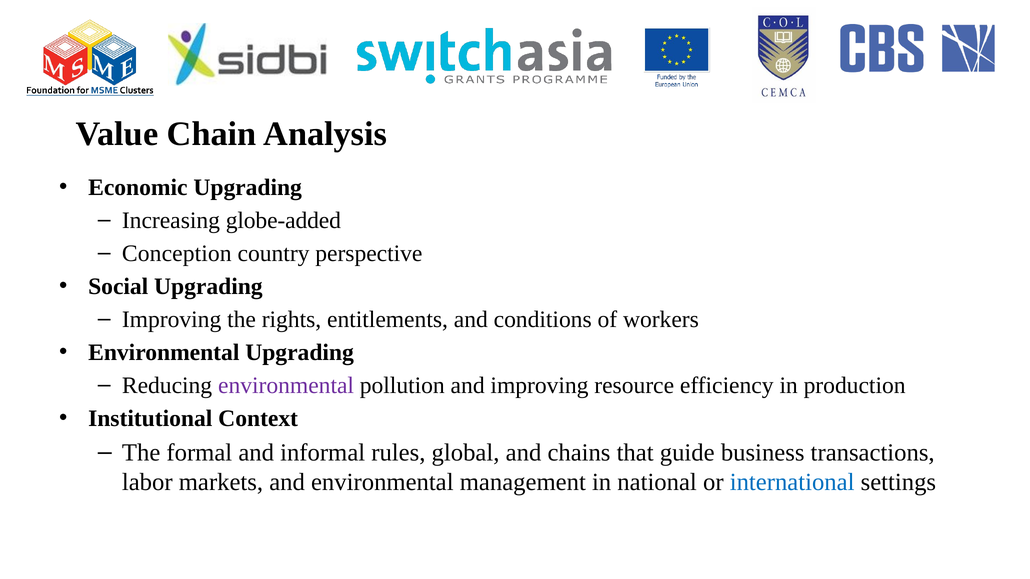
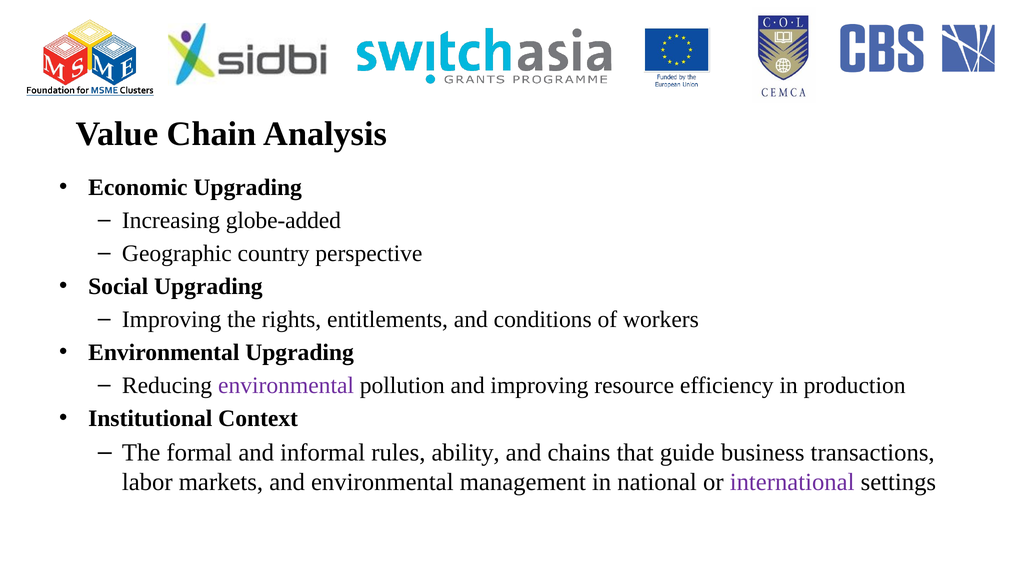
Conception: Conception -> Geographic (177, 254)
global: global -> ability (466, 453)
international colour: blue -> purple (792, 483)
